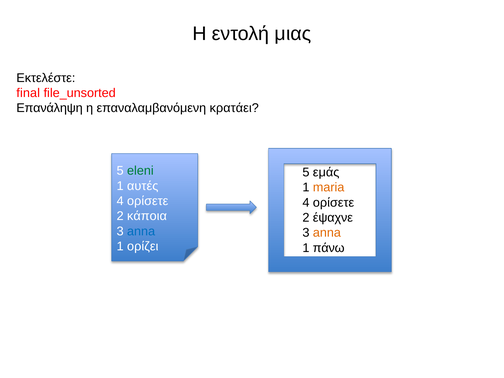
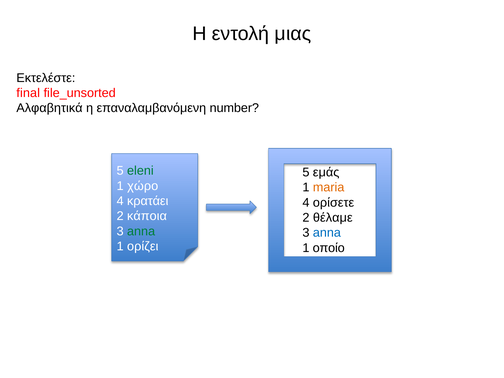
Επανάληψη: Επανάληψη -> Αλφαβητικά (49, 108)
κρατάει: κρατάει -> number (234, 108)
αυτές: αυτές -> χώρο (143, 186)
ορίσετε: ορίσετε -> κρατάει (148, 201)
έψαχνε: έψαχνε -> θέλαμε (333, 218)
anna colour: blue -> green (141, 231)
anna colour: orange -> blue (327, 233)
πάνω: πάνω -> οποίο (329, 248)
